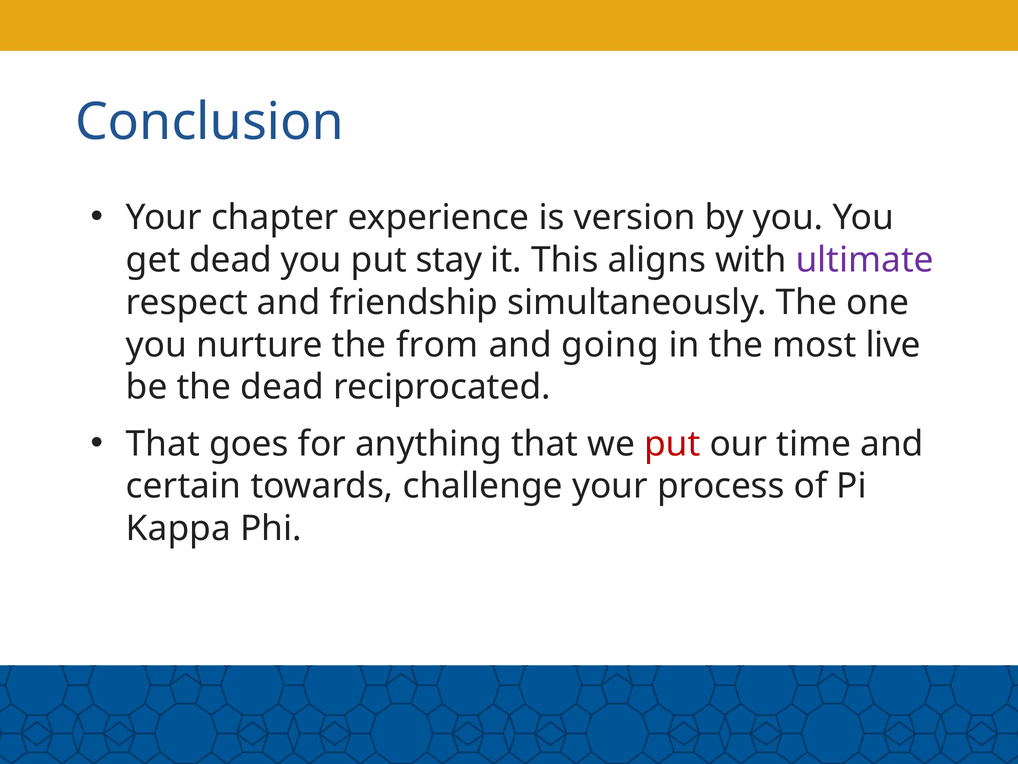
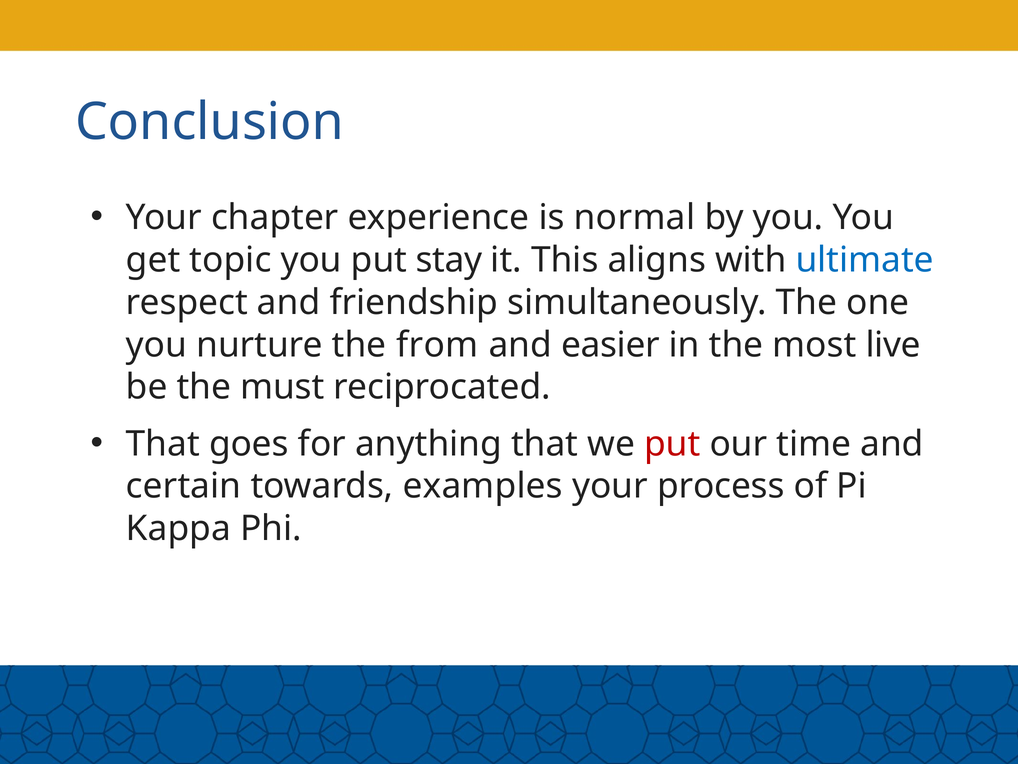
version: version -> normal (634, 217)
get dead: dead -> topic (230, 260)
ultimate colour: purple -> blue (865, 260)
going: going -> easier (610, 345)
the dead: dead -> must (282, 387)
challenge: challenge -> examples (483, 486)
